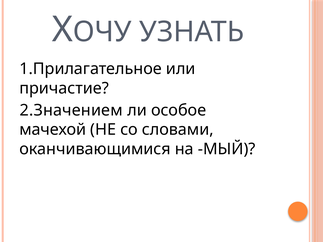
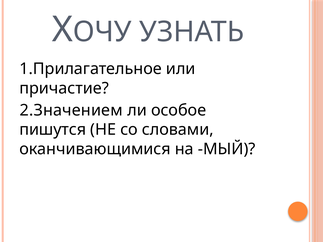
мачехой: мачехой -> пишутся (53, 130)
